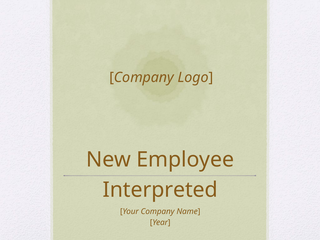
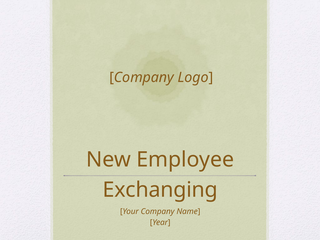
Interpreted: Interpreted -> Exchanging (160, 190)
